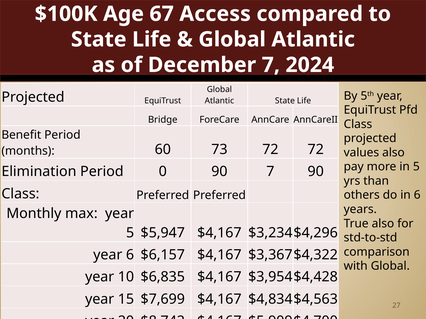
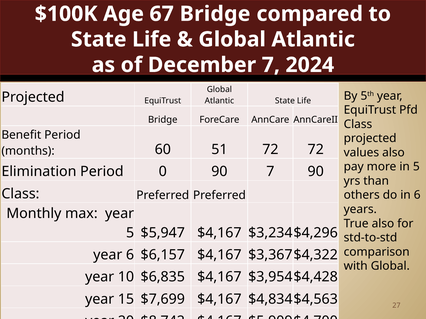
67 Access: Access -> Bridge (215, 14)
73: 73 -> 51 (219, 150)
